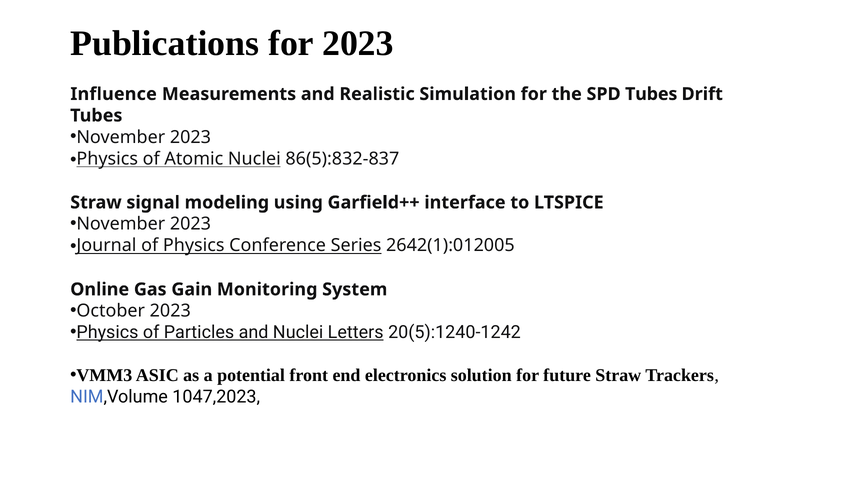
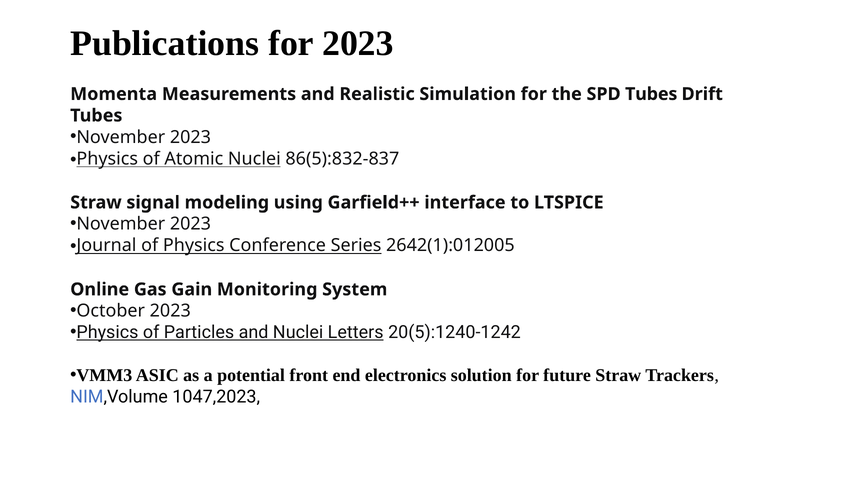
Influence: Influence -> Momenta (114, 94)
